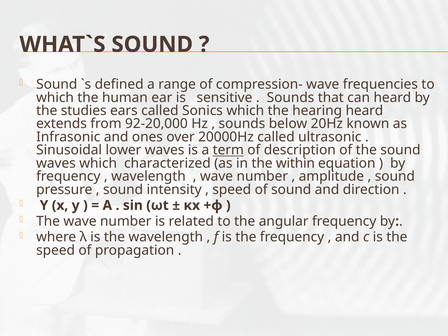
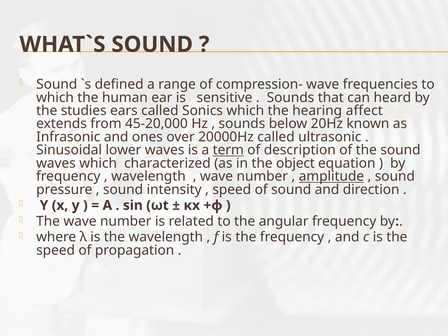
hearing heard: heard -> affect (364, 111)
92-20,000: 92-20,000 -> 45-20,000 (156, 124)
within: within -> object (295, 163)
amplitude underline: none -> present (331, 176)
